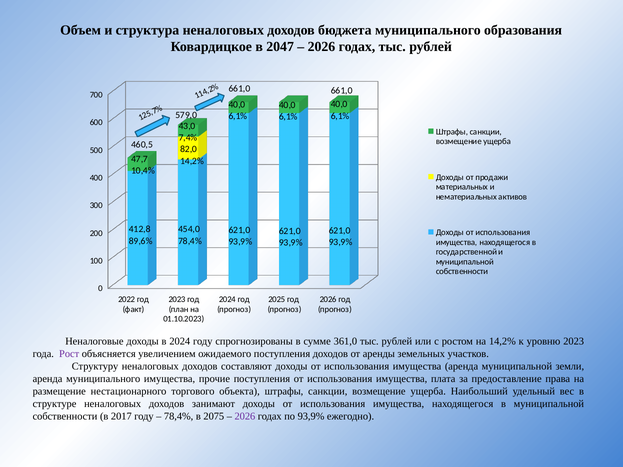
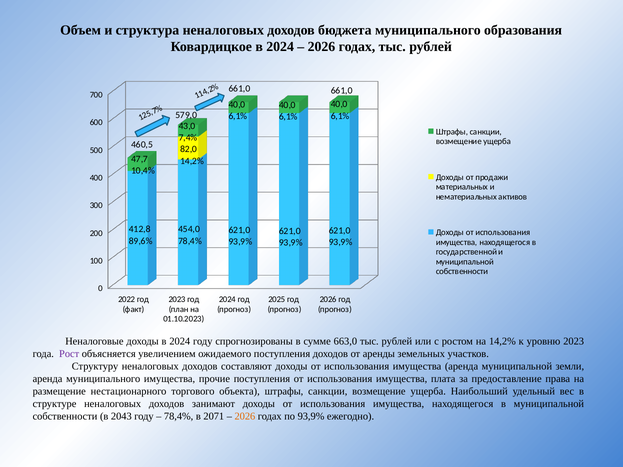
Ковардицкое в 2047: 2047 -> 2024 (280, 47)
361,0: 361,0 -> 663,0 (345, 342)
2017: 2017 -> 2043 (121, 416)
2075: 2075 -> 2071 (214, 416)
2026 colour: purple -> orange (245, 416)
